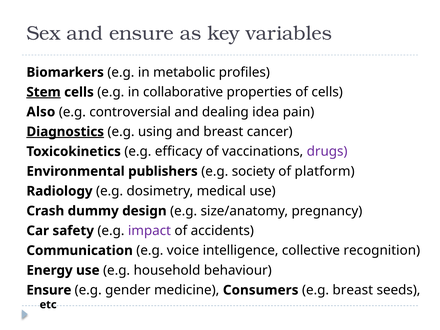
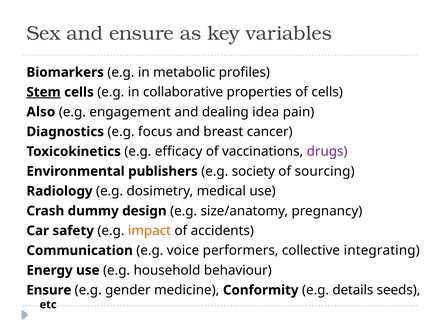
controversial: controversial -> engagement (130, 112)
Diagnostics underline: present -> none (65, 132)
using: using -> focus (155, 132)
platform: platform -> sourcing (325, 171)
impact colour: purple -> orange (149, 231)
intelligence: intelligence -> performers (241, 251)
recognition: recognition -> integrating (382, 251)
Consumers: Consumers -> Conformity (261, 290)
e.g breast: breast -> details (353, 290)
